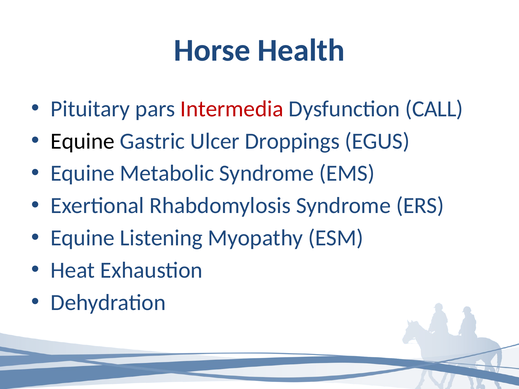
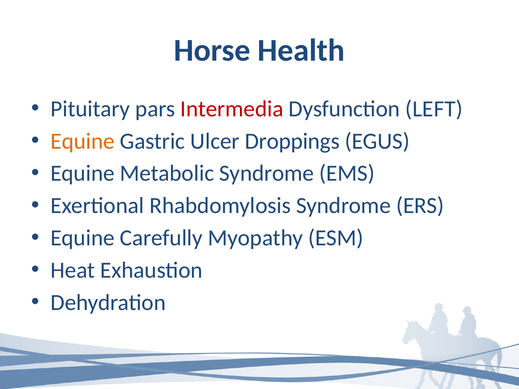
CALL: CALL -> LEFT (434, 109)
Equine colour: black -> orange (83, 141)
Listening: Listening -> Carefully (161, 238)
